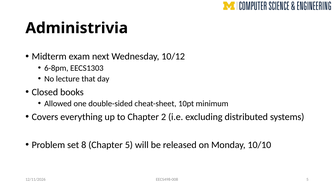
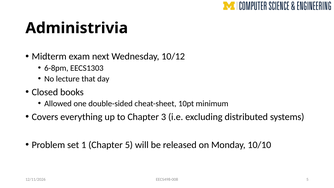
2: 2 -> 3 (164, 117)
8: 8 -> 1 (84, 145)
